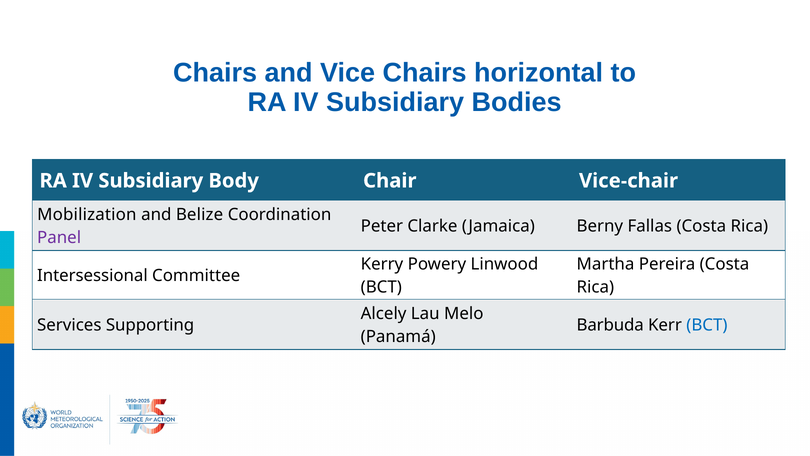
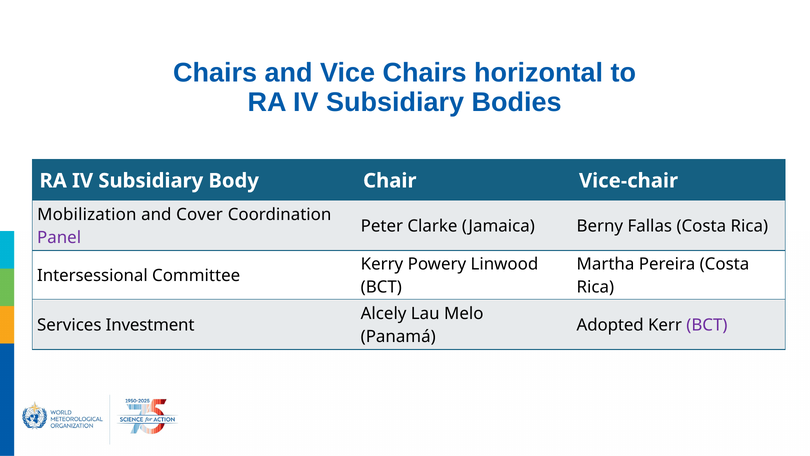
Belize: Belize -> Cover (200, 215)
Supporting: Supporting -> Investment (150, 325)
Barbuda: Barbuda -> Adopted (610, 325)
BCT colour: blue -> purple (707, 325)
